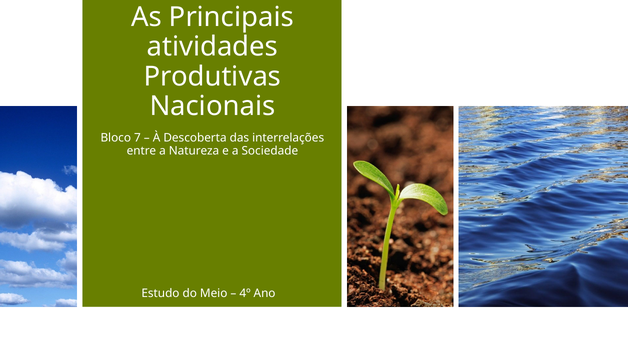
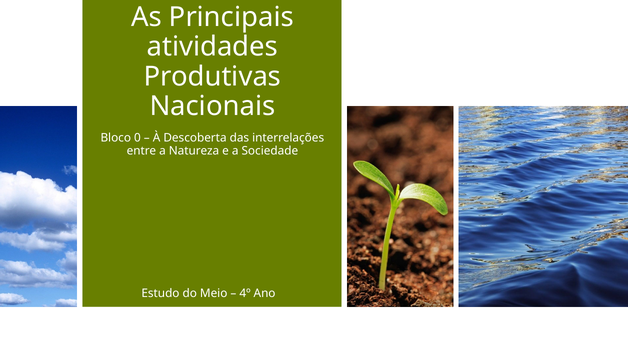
7: 7 -> 0 (137, 138)
